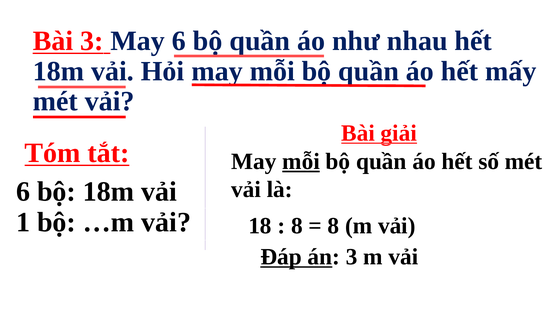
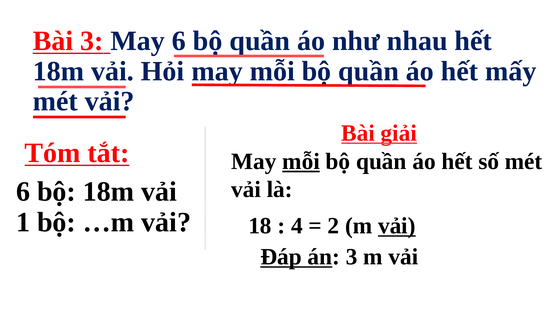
8: 8 -> 4 (297, 226)
8: 8 -> 2 (333, 226)
vải underline: none -> present (397, 226)
